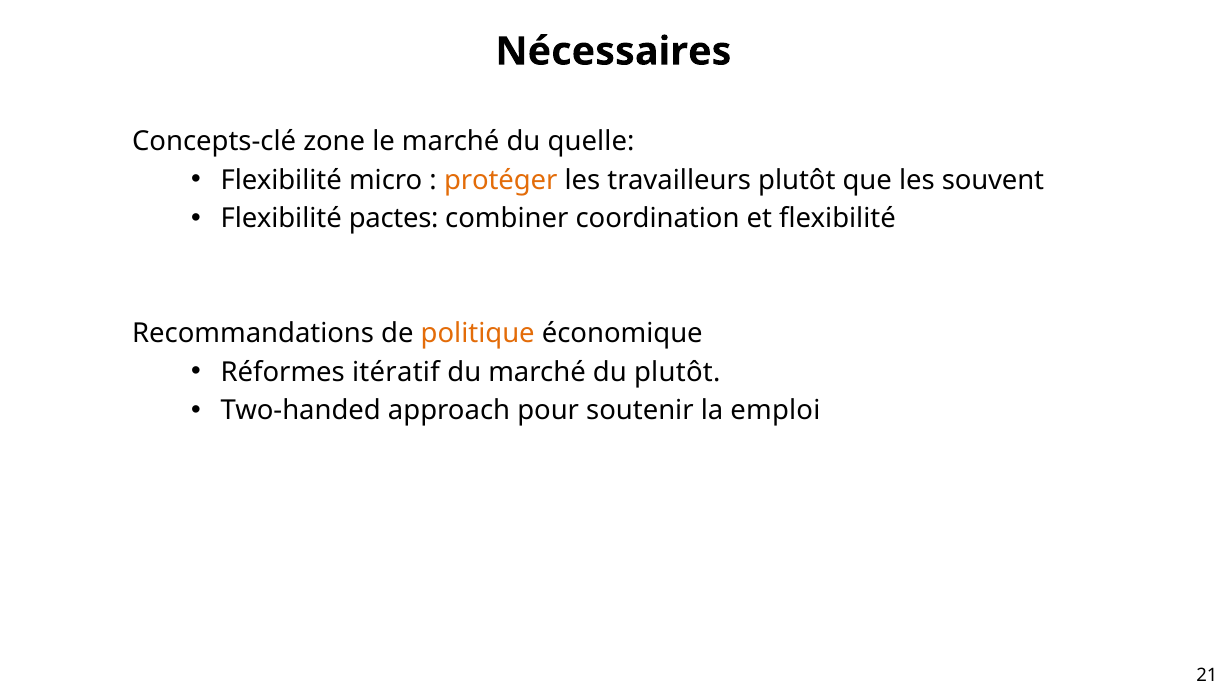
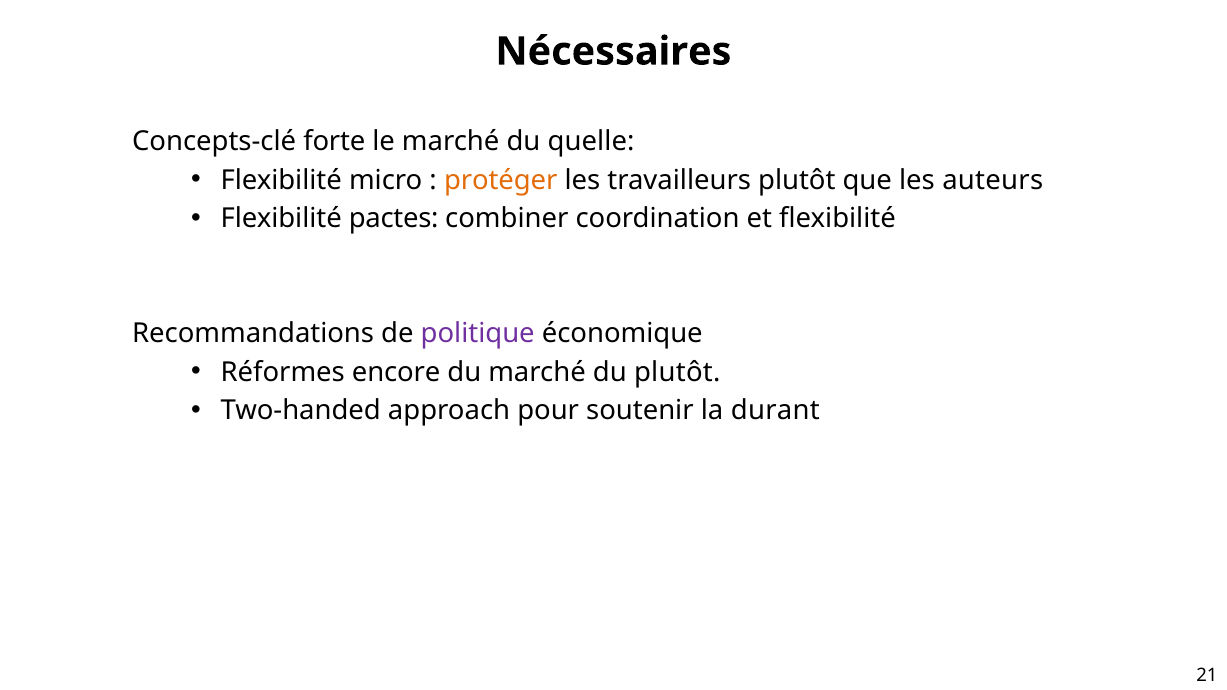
zone: zone -> forte (334, 142)
souvent: souvent -> auteurs (993, 180)
politique colour: orange -> purple (478, 334)
itératif: itératif -> encore (396, 372)
emploi: emploi -> durant (775, 411)
